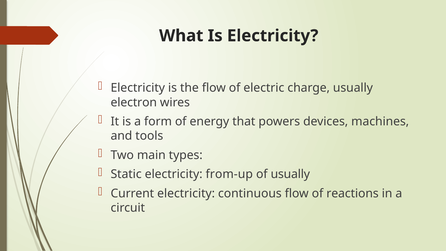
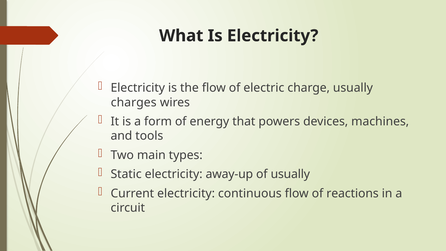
electron: electron -> charges (134, 102)
from-up: from-up -> away-up (229, 174)
